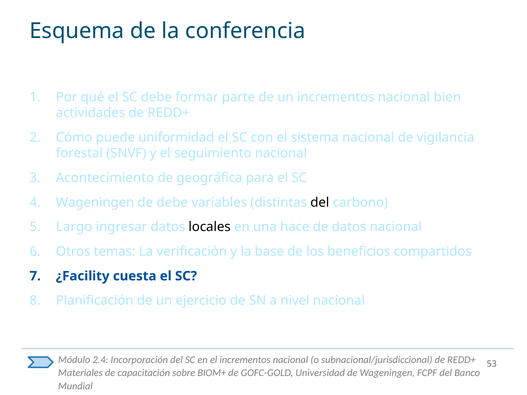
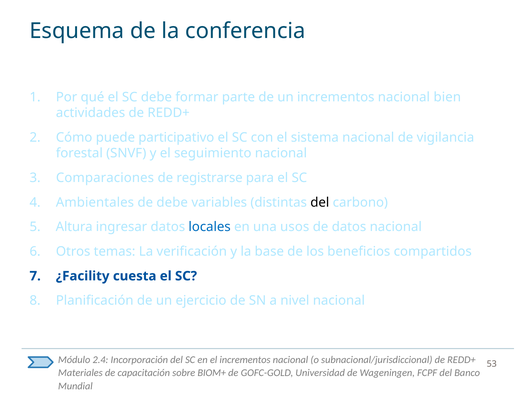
uniformidad: uniformidad -> participativo (176, 137)
Acontecimiento: Acontecimiento -> Comparaciones (105, 178)
geográfica: geográfica -> registrarse (210, 178)
Wageningen: Wageningen -> Ambientales (95, 202)
Largo: Largo -> Altura (74, 227)
locales colour: black -> blue (210, 227)
hace: hace -> usos (295, 227)
